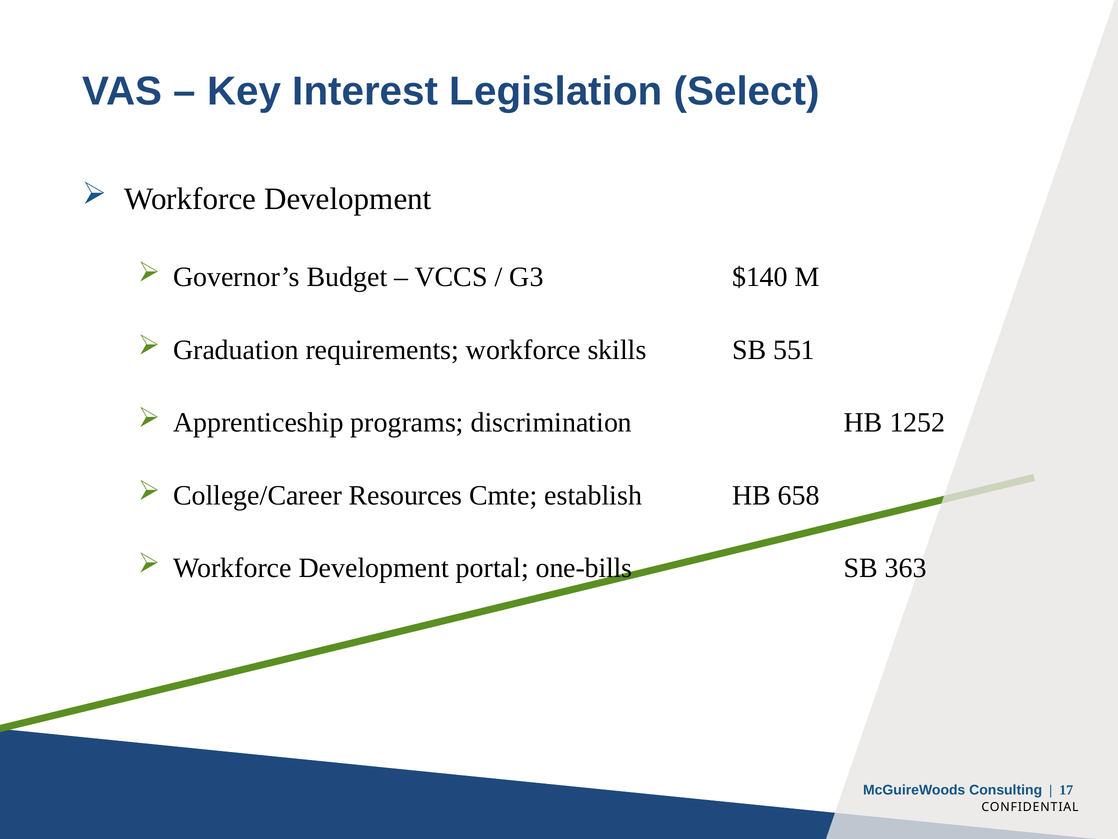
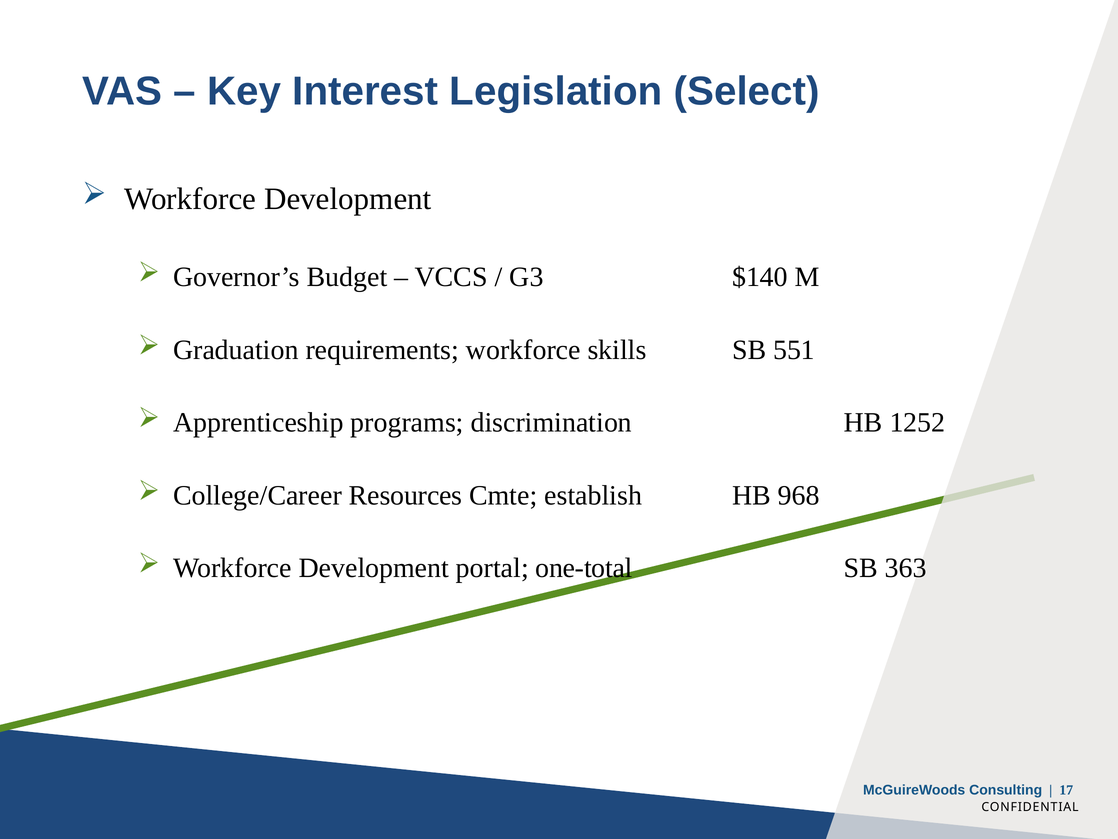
658: 658 -> 968 (799, 495)
one-bills: one-bills -> one-total (584, 568)
